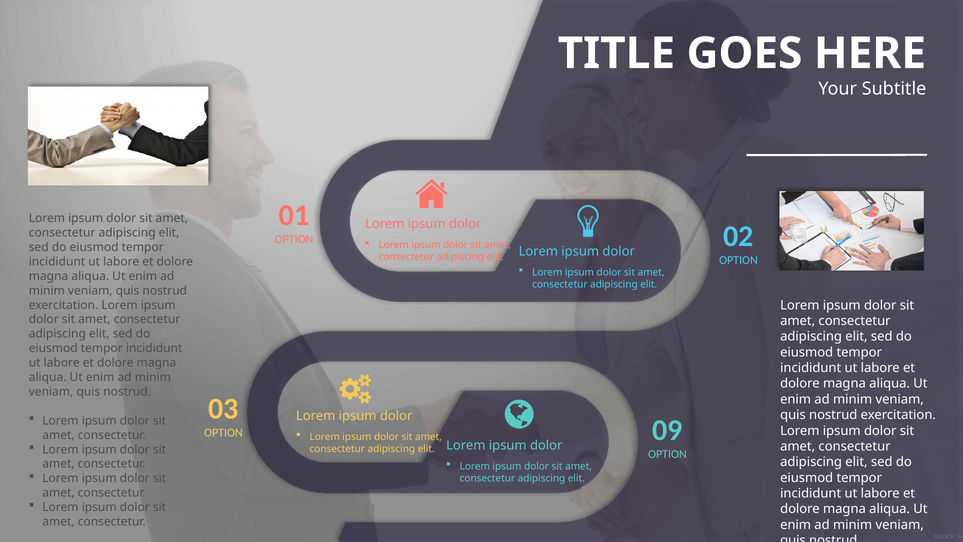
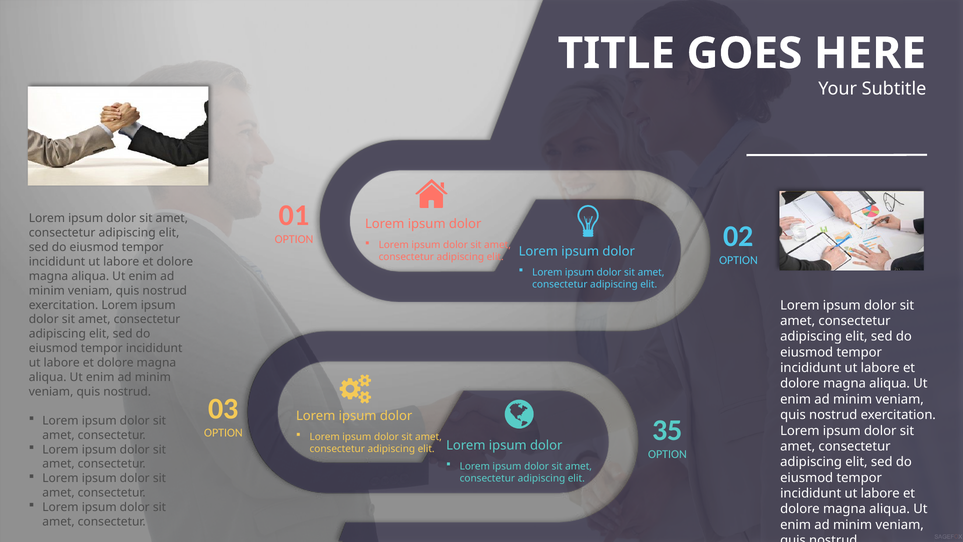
09: 09 -> 35 (667, 430)
